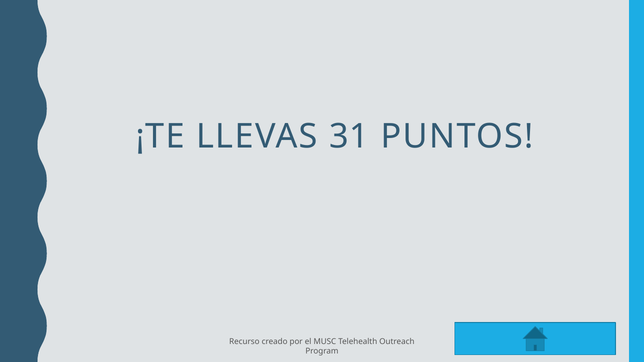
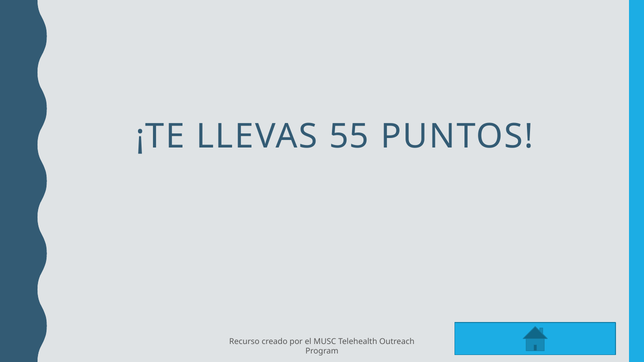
31: 31 -> 55 (349, 136)
